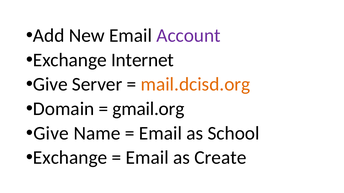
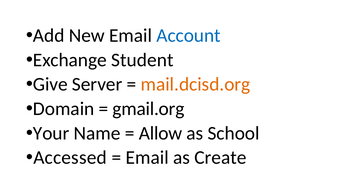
Account colour: purple -> blue (189, 36)
Internet: Internet -> Student (142, 60)
Give: Give -> Your (51, 134)
Email: Email -> Allow (161, 134)
Exchange: Exchange -> Accessed (70, 158)
